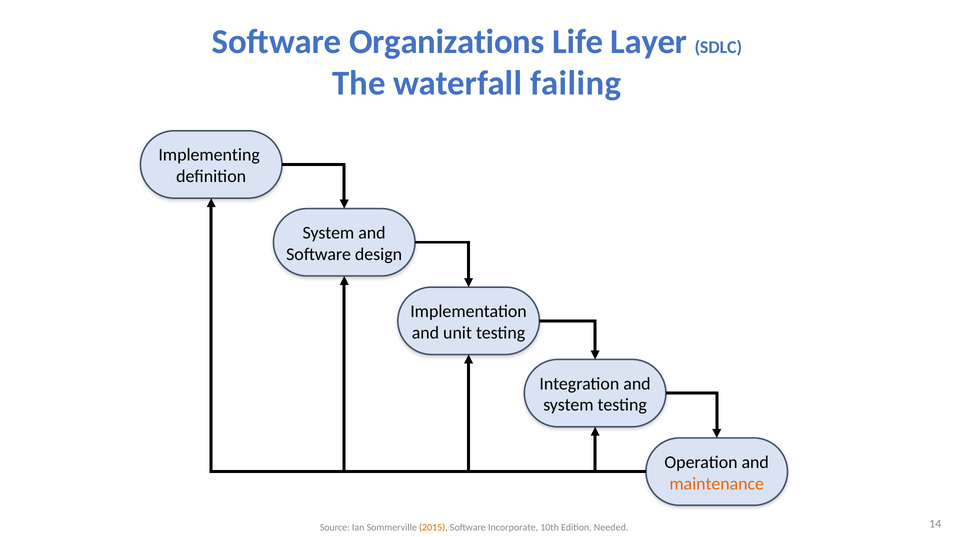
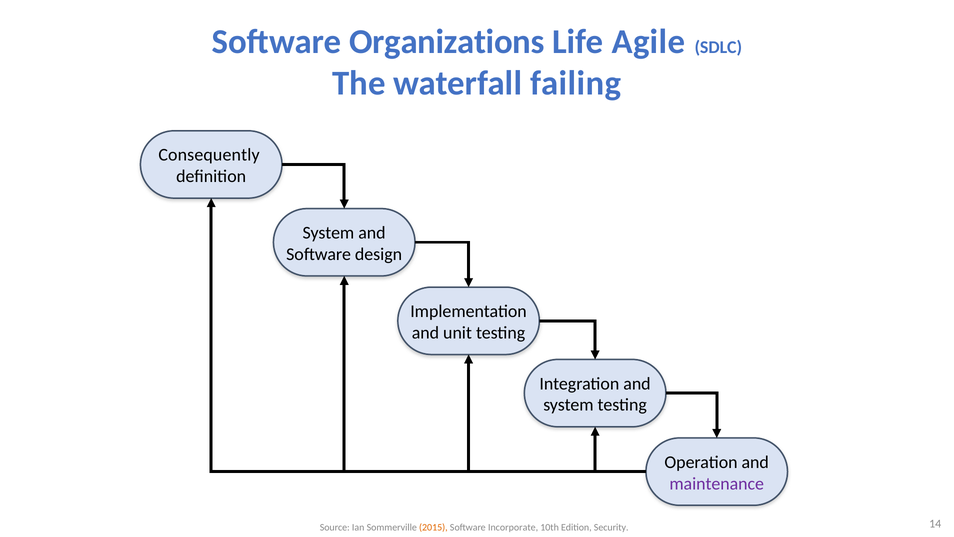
Layer: Layer -> Agile (648, 42)
Implementing: Implementing -> Consequently (209, 155)
maintenance colour: orange -> purple (717, 483)
Needed: Needed -> Security (611, 527)
